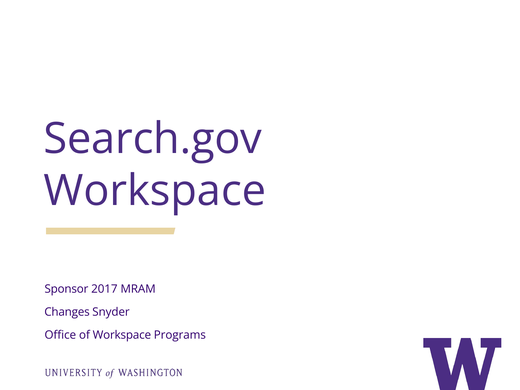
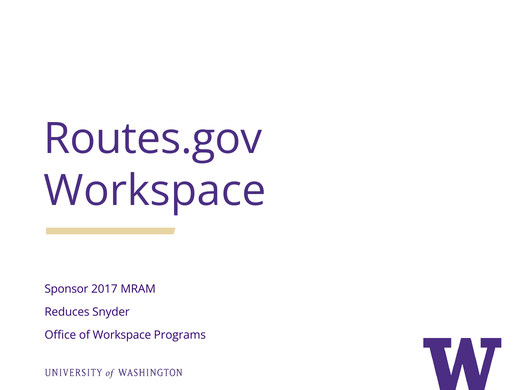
Search.gov: Search.gov -> Routes.gov (153, 139)
Changes: Changes -> Reduces (67, 312)
